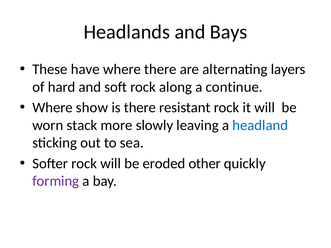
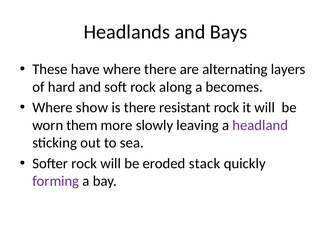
continue: continue -> becomes (234, 87)
stack: stack -> them (82, 125)
headland colour: blue -> purple (260, 125)
other: other -> stack (205, 164)
